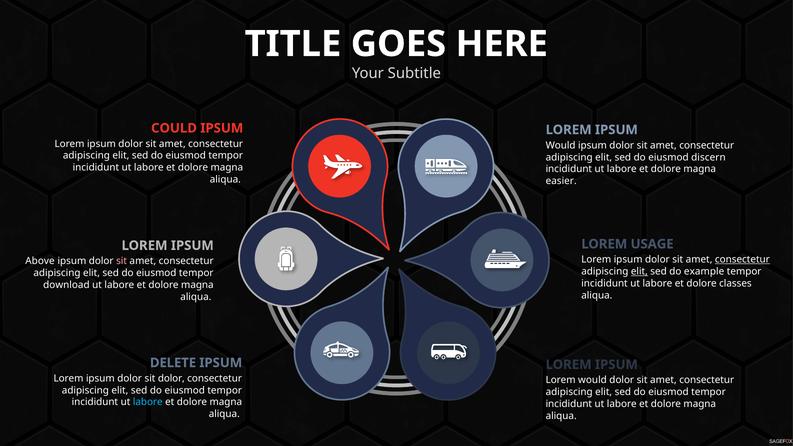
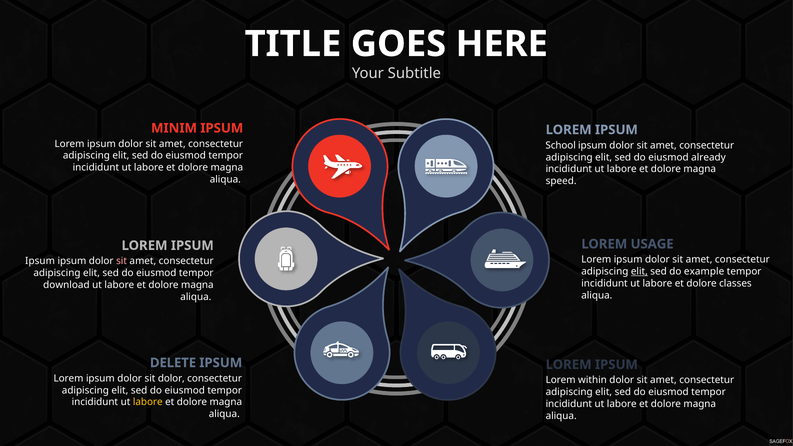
COULD: COULD -> MINIM (174, 128)
Would: Would -> School (561, 145)
discern: discern -> already (708, 157)
easier: easier -> speed (561, 181)
consectetur underline: present -> none (742, 260)
Above: Above -> Ipsum (40, 261)
Lorem would: would -> within (592, 380)
labore colour: light blue -> yellow (148, 402)
